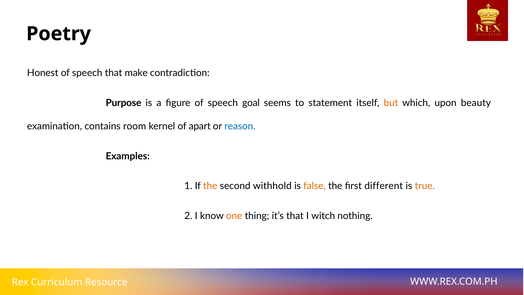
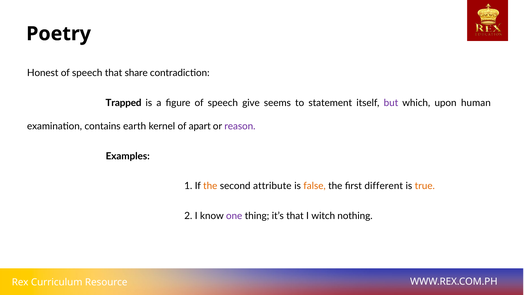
make: make -> share (136, 73)
Purpose: Purpose -> Trapped (124, 103)
goal: goal -> give (251, 103)
but colour: orange -> purple (391, 103)
beauty: beauty -> human (476, 103)
room: room -> earth (135, 126)
reason colour: blue -> purple (240, 126)
withhold: withhold -> attribute (272, 186)
one colour: orange -> purple (234, 216)
